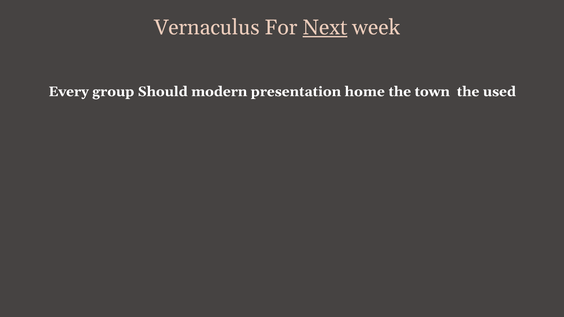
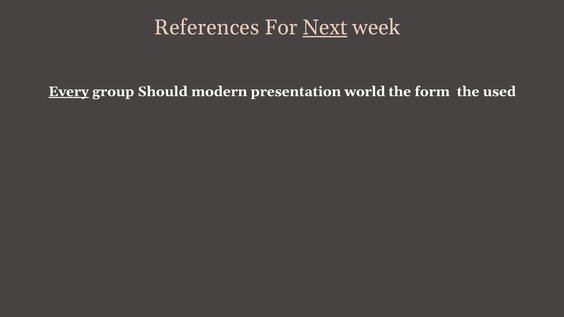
Vernaculus: Vernaculus -> References (207, 28)
Every underline: none -> present (69, 92)
home: home -> world (365, 92)
town: town -> form (432, 92)
